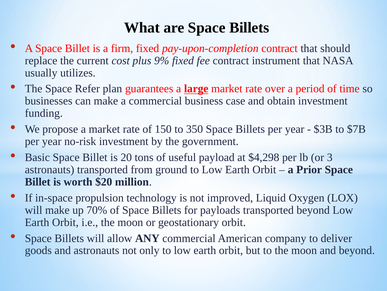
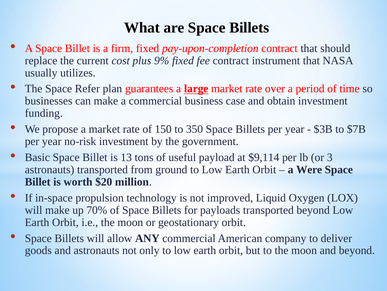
20: 20 -> 13 (126, 157)
$4,298: $4,298 -> $9,114 (264, 157)
Prior: Prior -> Were (309, 169)
